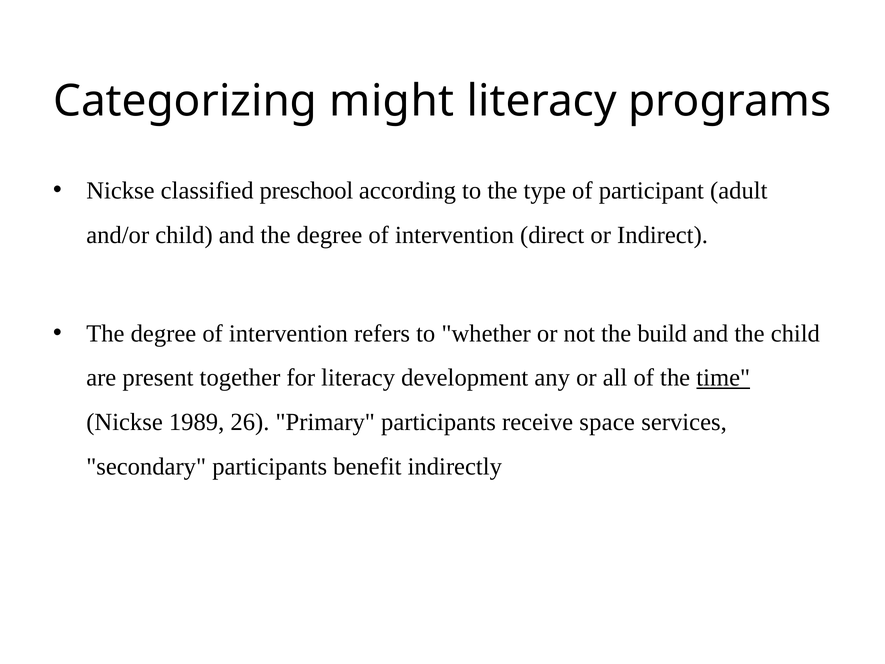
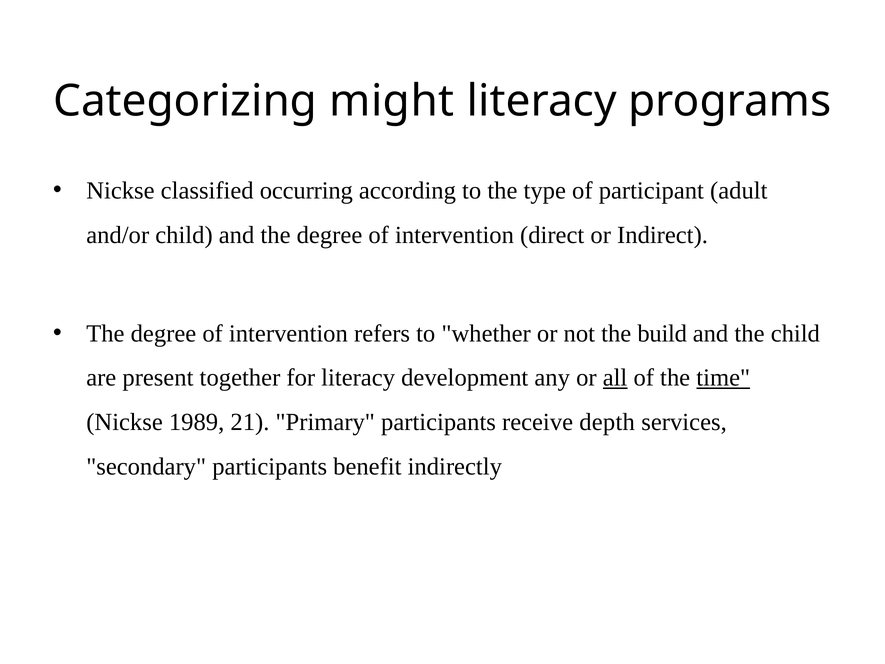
preschool: preschool -> occurring (306, 191)
all underline: none -> present (615, 378)
26: 26 -> 21 (250, 422)
space: space -> depth (607, 422)
